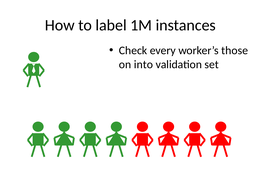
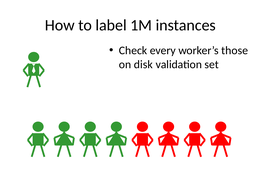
into: into -> disk (143, 64)
